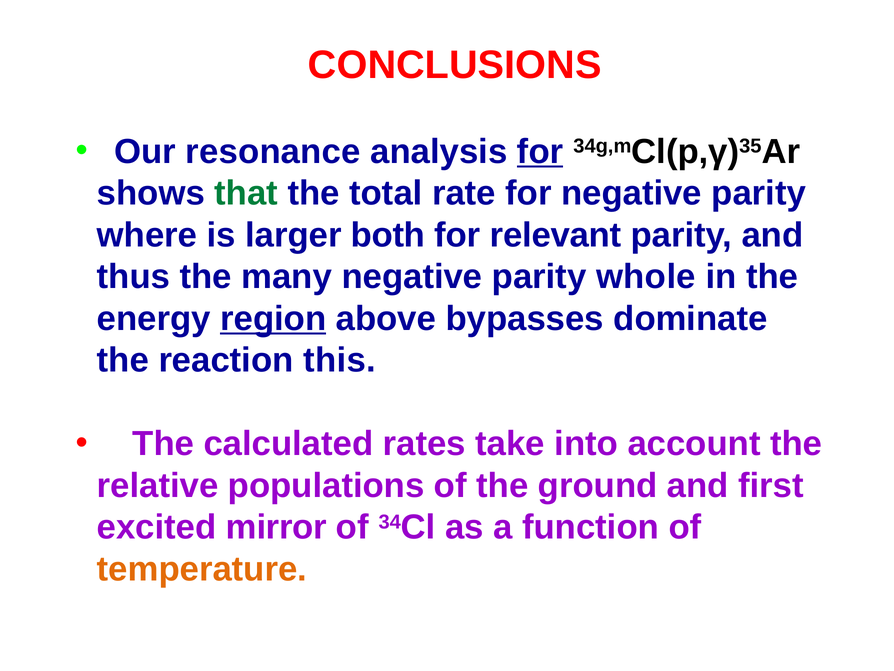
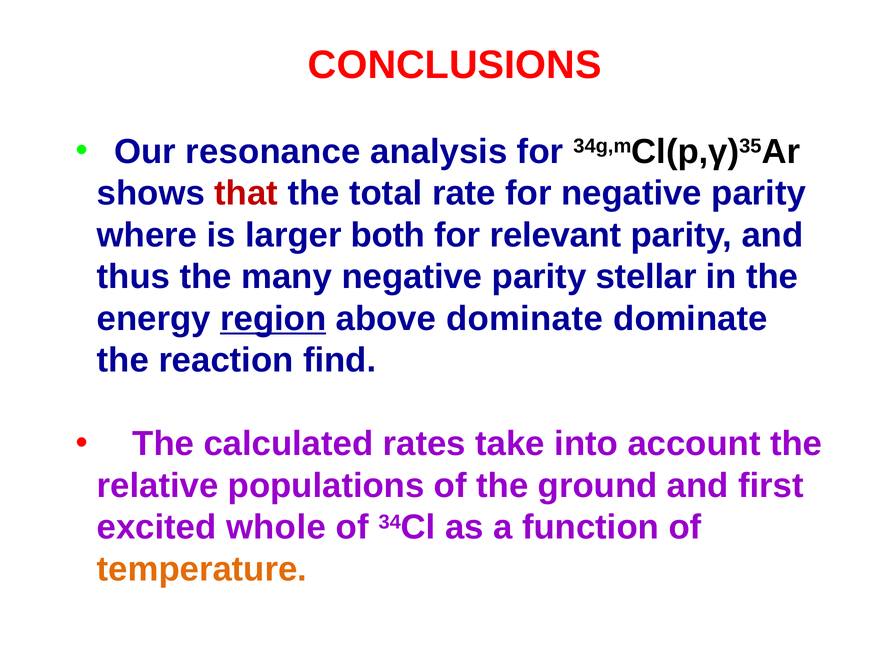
for underline: present -> none (540, 151)
that colour: green -> red (246, 193)
whole: whole -> stellar (646, 277)
above bypasses: bypasses -> dominate (524, 318)
this: this -> find (340, 360)
mirror: mirror -> whole (276, 527)
